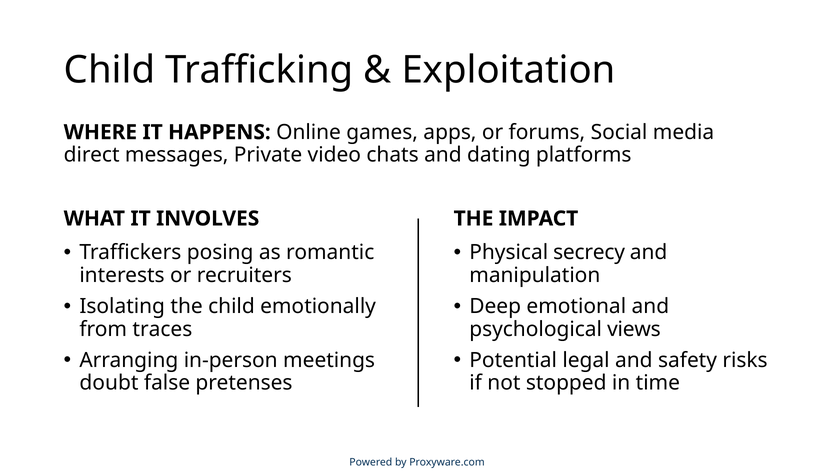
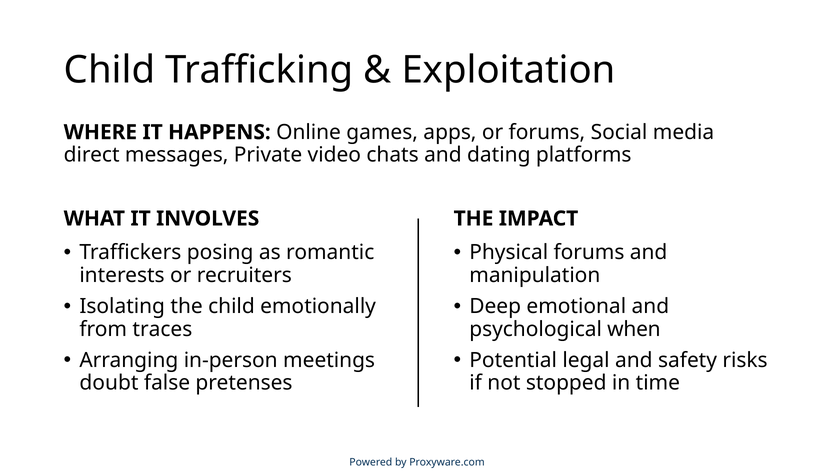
Physical secrecy: secrecy -> forums (589, 252)
views: views -> when (634, 329)
